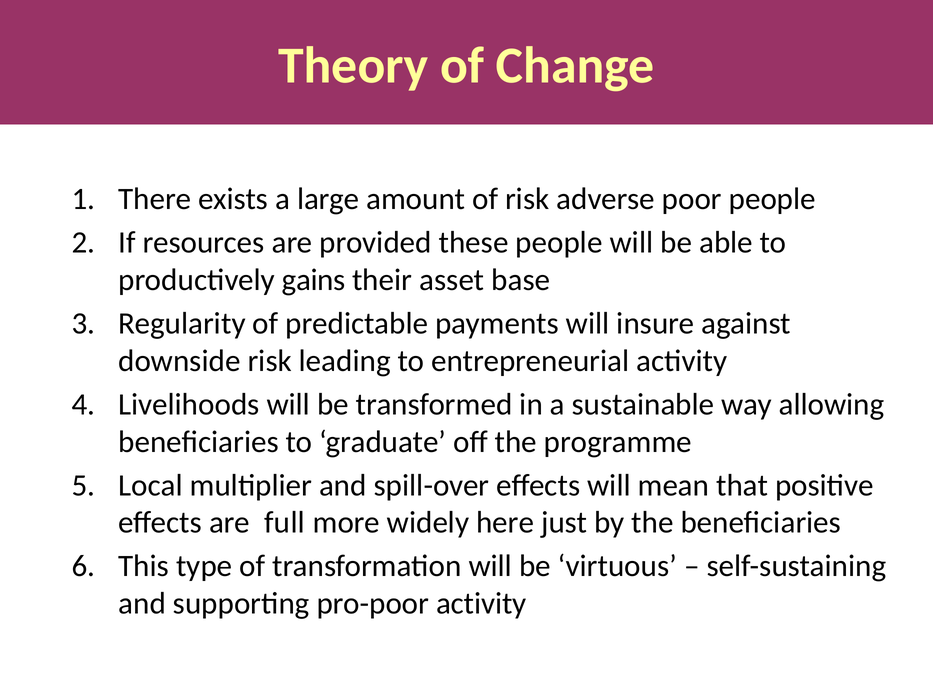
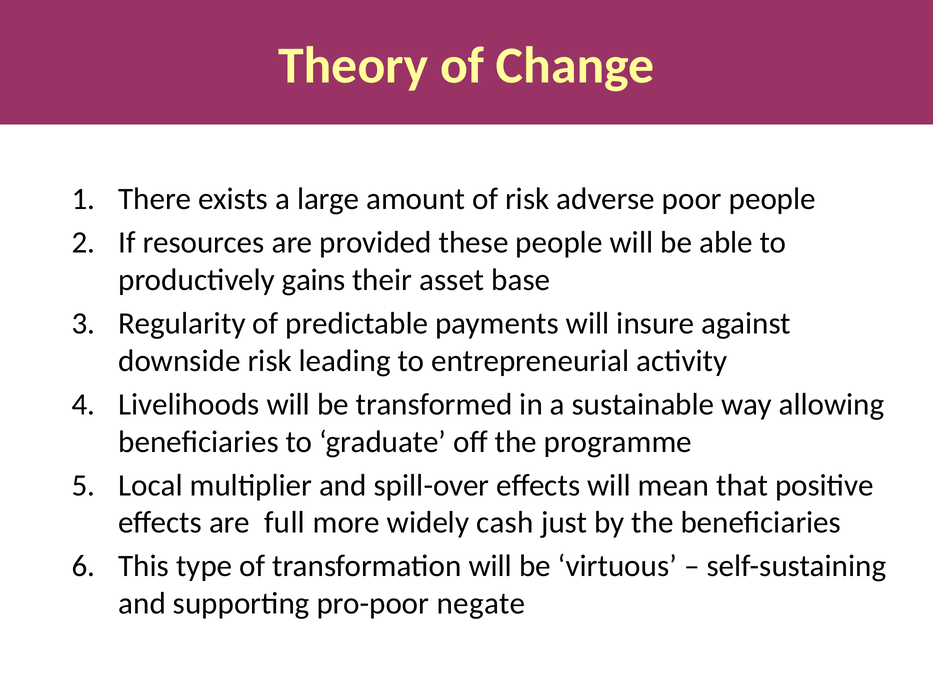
here: here -> cash (505, 522)
pro-poor activity: activity -> negate (481, 603)
